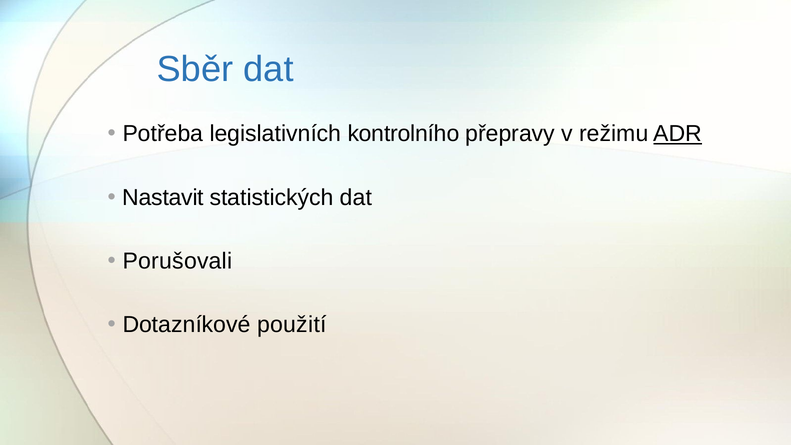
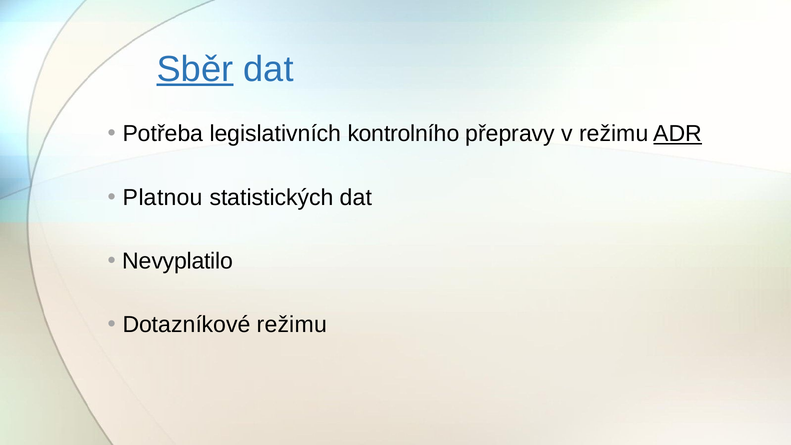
Sběr underline: none -> present (195, 69)
Nastavit: Nastavit -> Platnou (163, 197)
Porušovali: Porušovali -> Nevyplatilo (178, 261)
Dotazníkové použití: použití -> režimu (292, 325)
